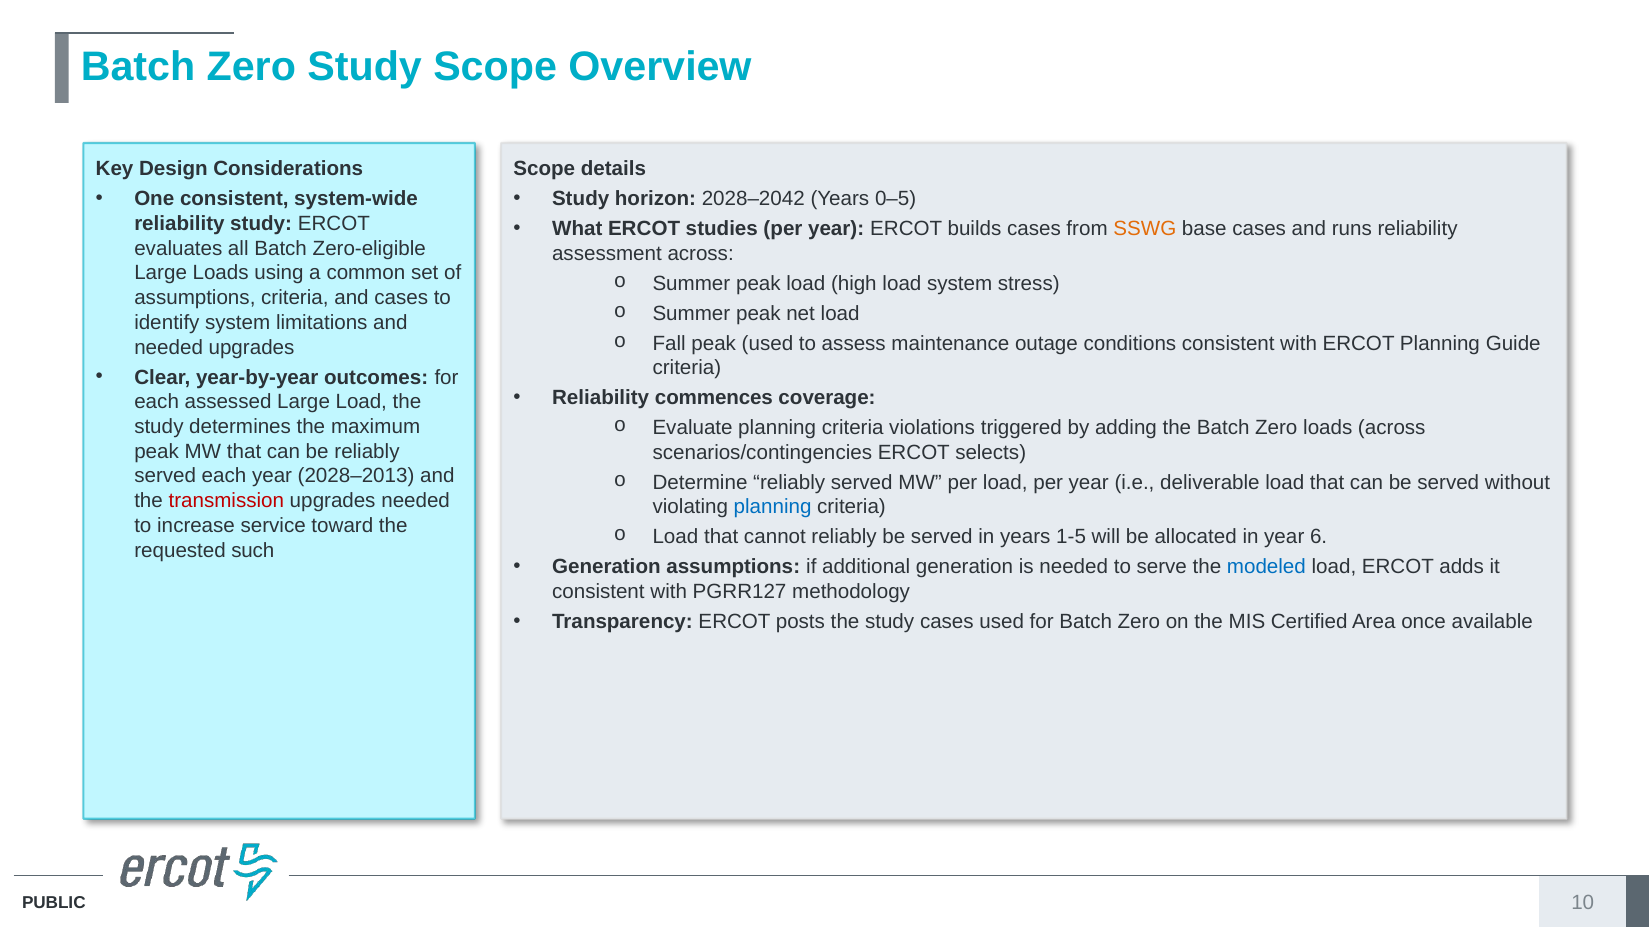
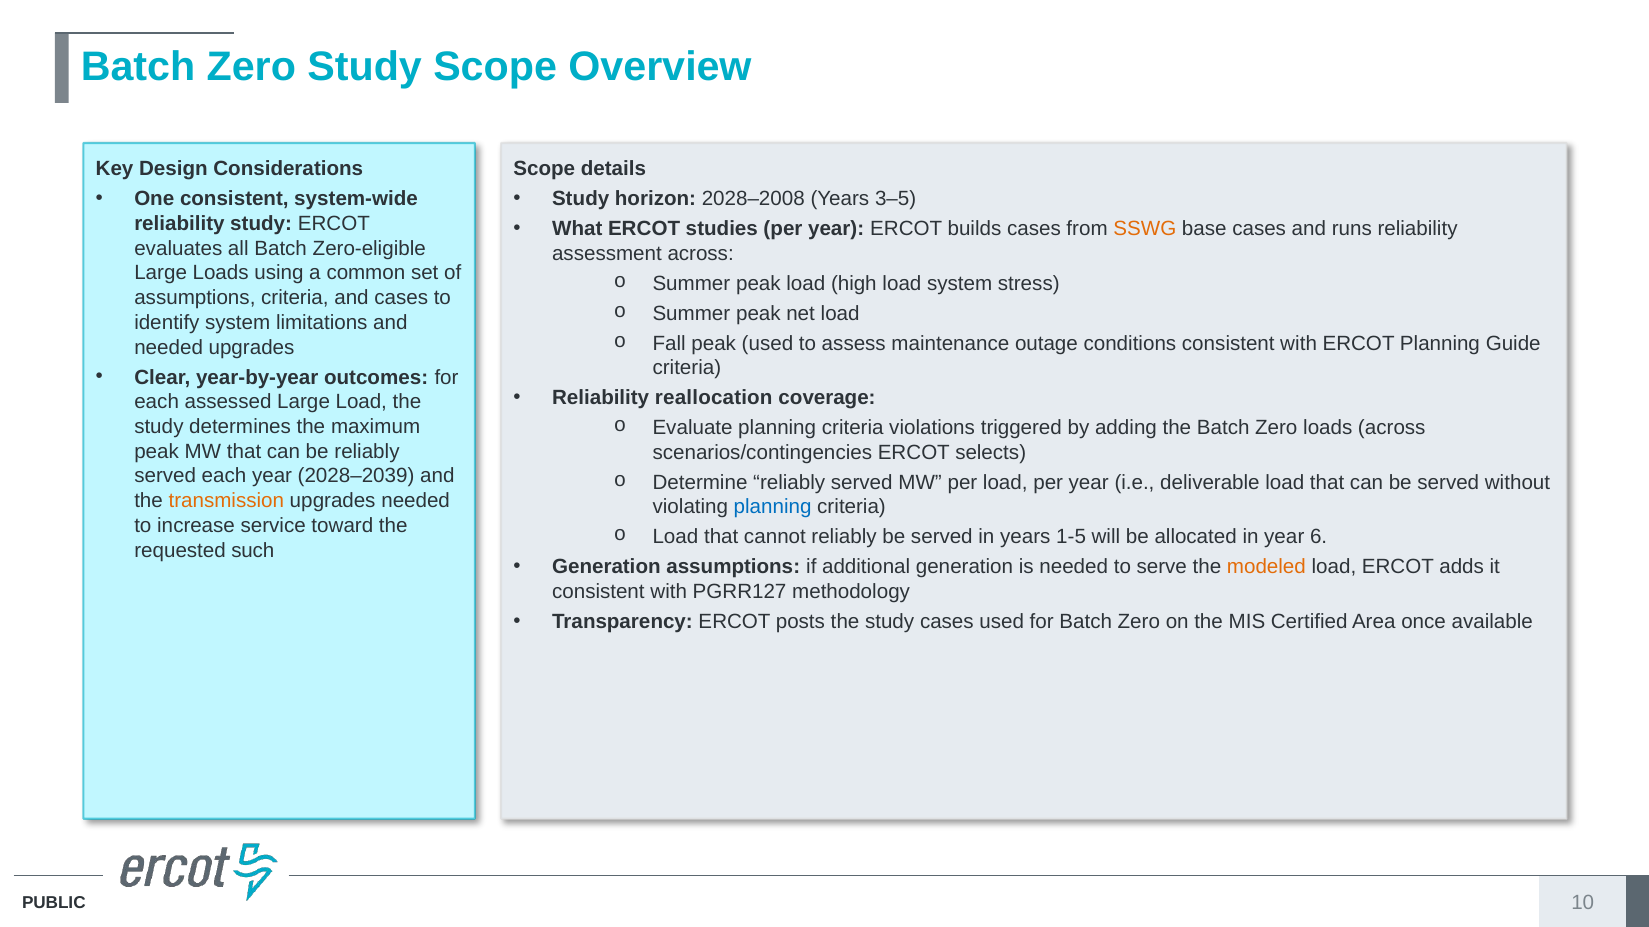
2028–2042: 2028–2042 -> 2028–2008 (753, 199)
0–5: 0–5 -> 3–5 (896, 199)
commences: commences -> reallocation (714, 398)
2028–2013: 2028–2013 -> 2028–2039 (356, 476)
transmission colour: red -> orange (226, 501)
modeled colour: blue -> orange (1266, 567)
